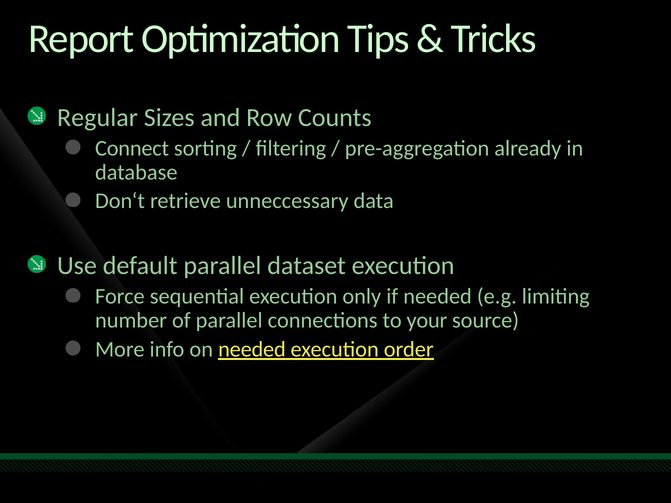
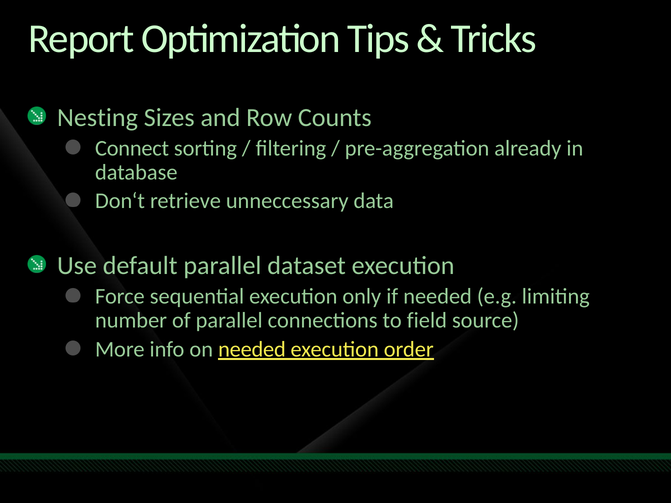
Regular: Regular -> Nesting (97, 118)
your: your -> field (427, 321)
